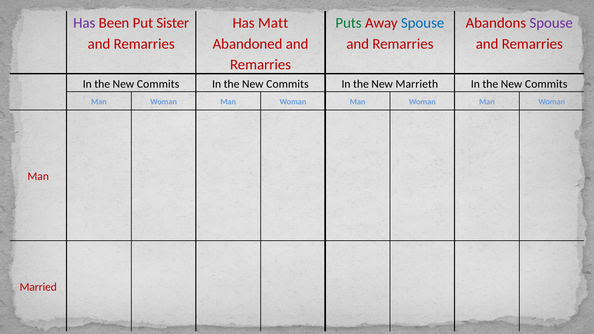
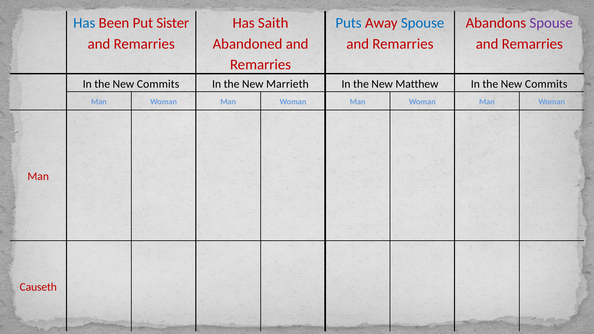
Has colour: purple -> blue (84, 23)
Matt: Matt -> Saith (273, 23)
Puts colour: green -> blue (349, 23)
Commits: Commits -> Marrieth (287, 84)
Marrieth: Marrieth -> Matthew (417, 84)
Married: Married -> Causeth (38, 287)
